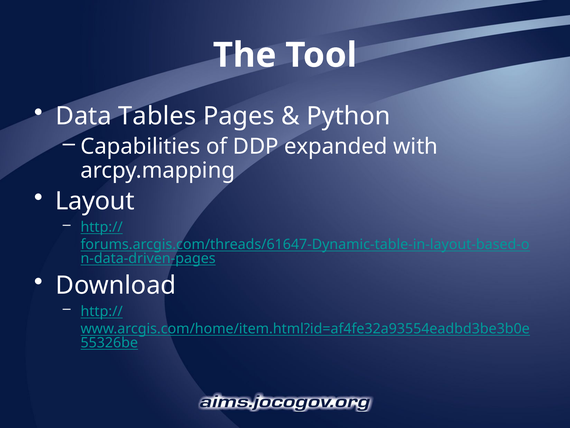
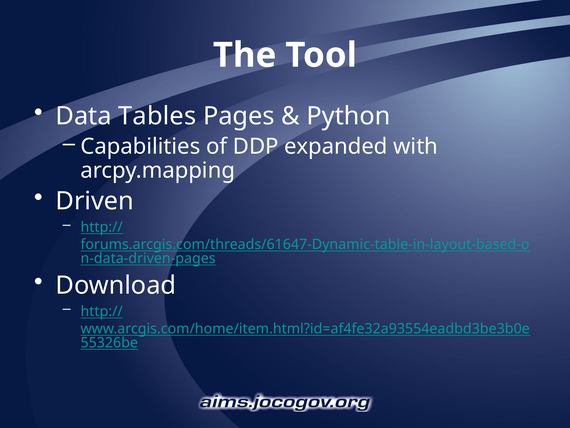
Layout: Layout -> Driven (95, 201)
